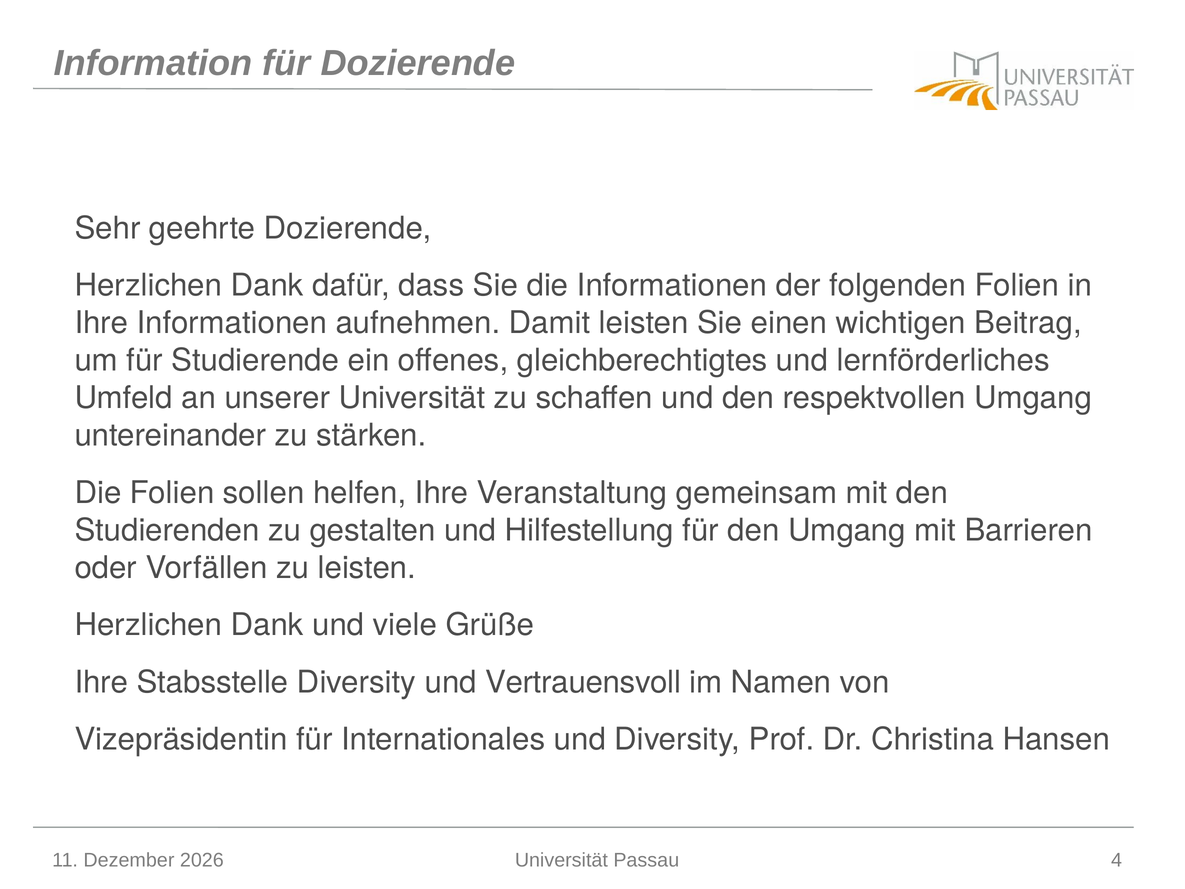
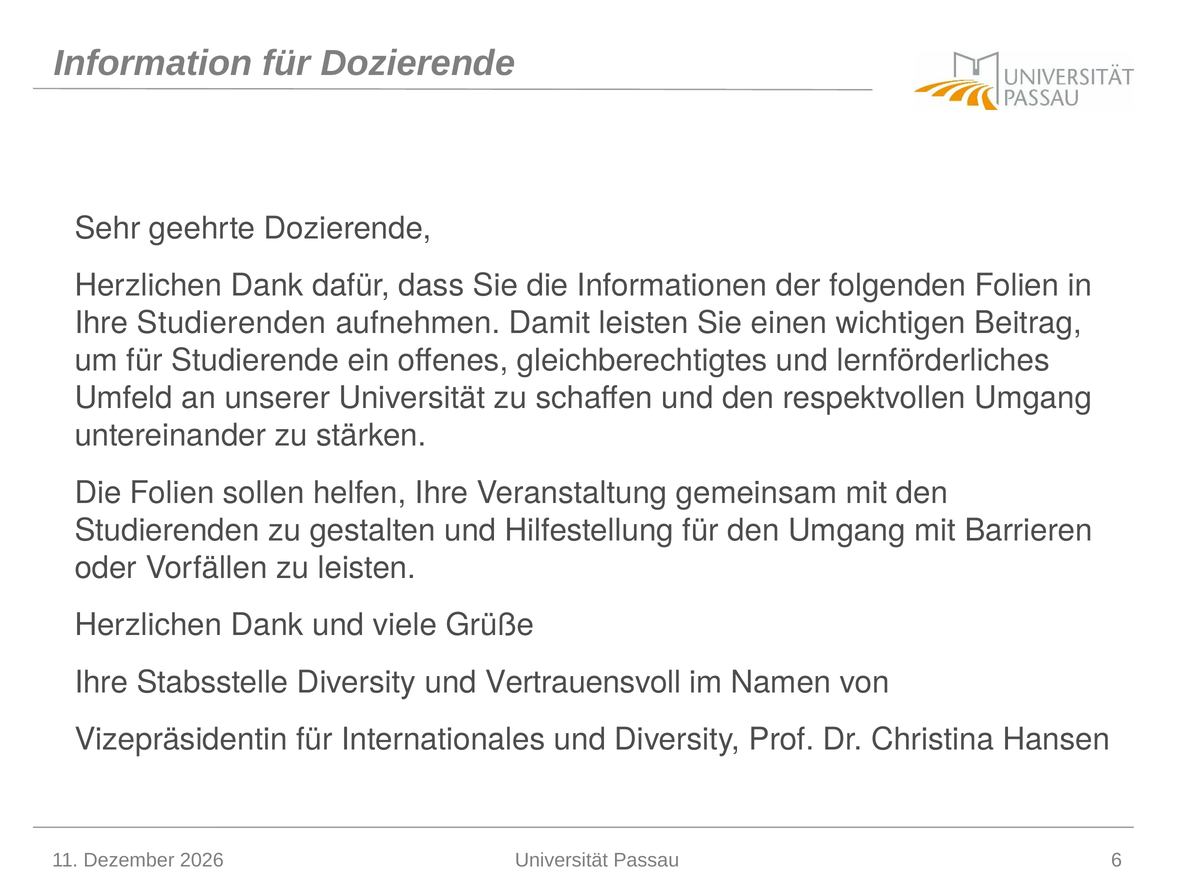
Ihre Informationen: Informationen -> Studierenden (232, 323)
4: 4 -> 6 (1117, 860)
